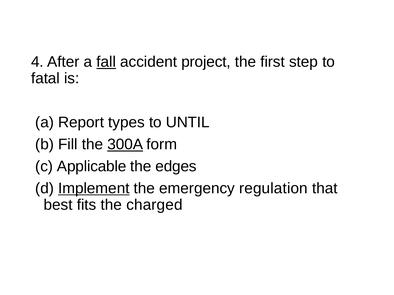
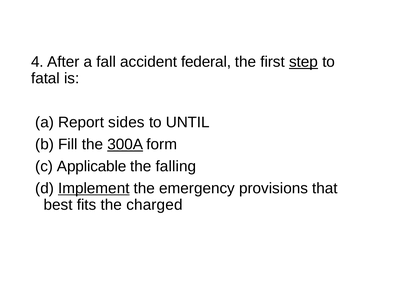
fall underline: present -> none (106, 62)
project: project -> federal (206, 62)
step underline: none -> present (304, 62)
types: types -> sides (126, 123)
edges: edges -> falling (176, 167)
regulation: regulation -> provisions (274, 189)
